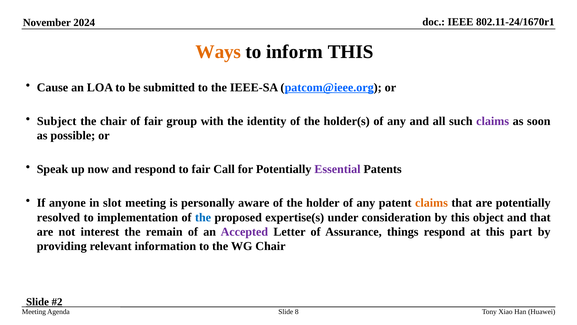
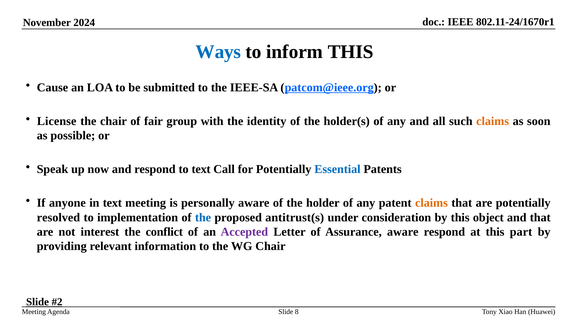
Ways colour: orange -> blue (218, 52)
Subject: Subject -> License (57, 121)
claims colour: purple -> orange (493, 121)
to fair: fair -> text (201, 169)
Essential colour: purple -> blue (337, 169)
in slot: slot -> text (112, 203)
expertise(s: expertise(s -> antitrust(s (295, 217)
remain: remain -> conflict (164, 232)
Assurance things: things -> aware (403, 232)
